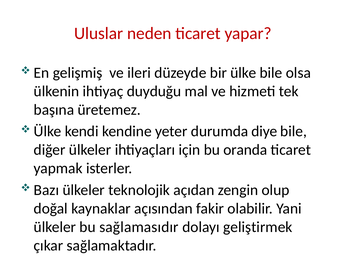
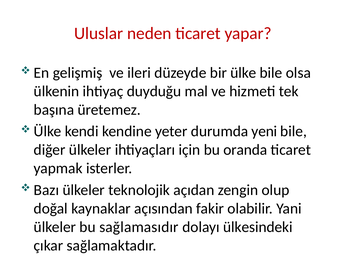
diye: diye -> yeni (264, 131)
geliştirmek: geliştirmek -> ülkesindeki (258, 227)
